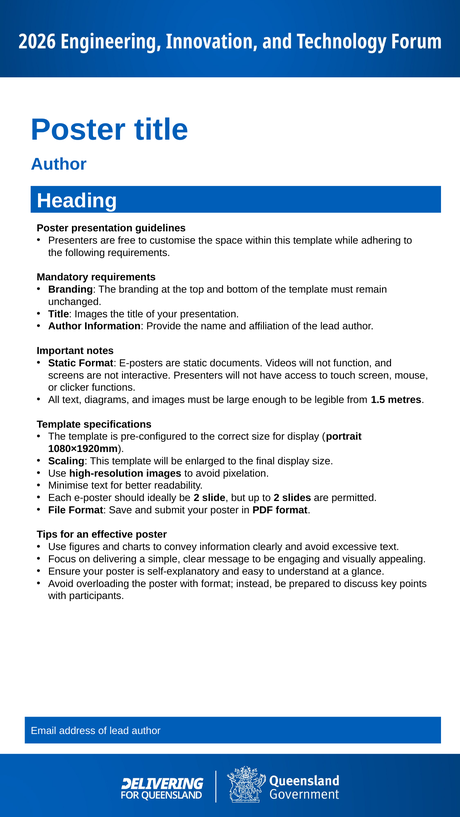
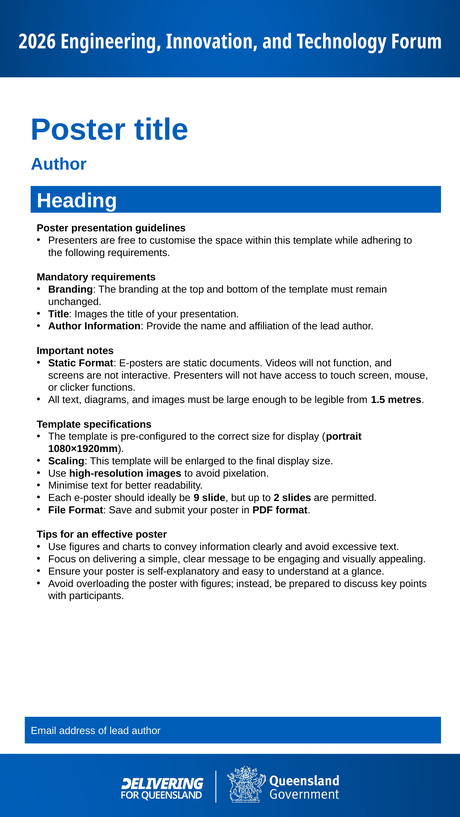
be 2: 2 -> 9 (197, 498)
with format: format -> figures (217, 584)
